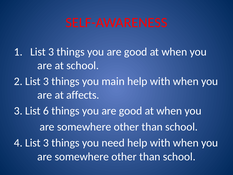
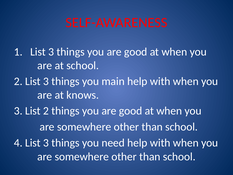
affects: affects -> knows (83, 95)
List 6: 6 -> 2 (46, 111)
